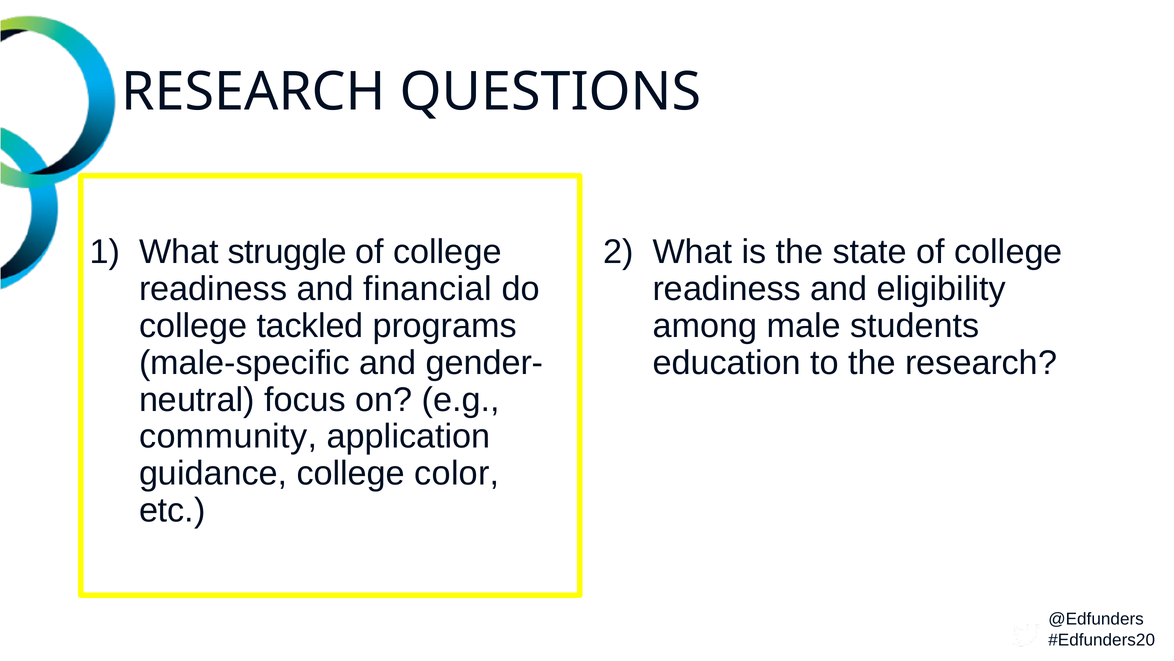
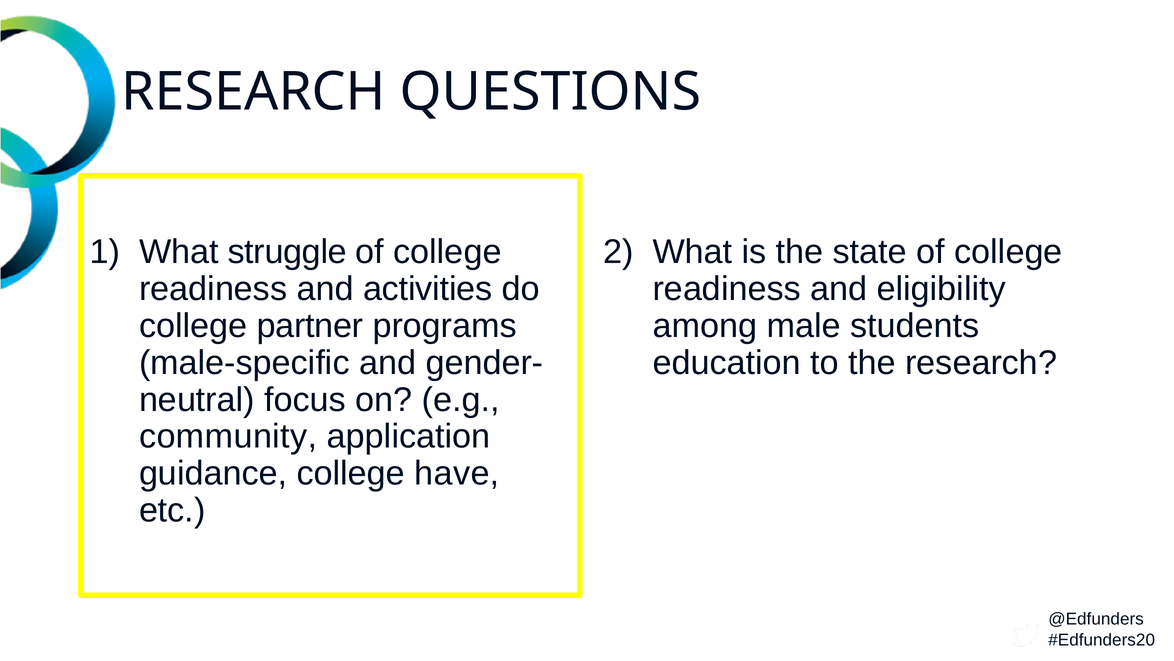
financial: financial -> activities (428, 289)
tackled: tackled -> partner (310, 326)
color: color -> have (457, 473)
